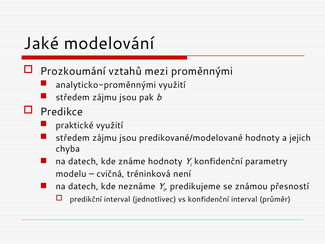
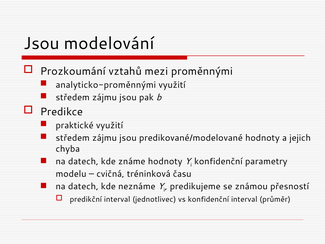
Jaké: Jaké -> Jsou (42, 43)
není: není -> času (182, 174)
